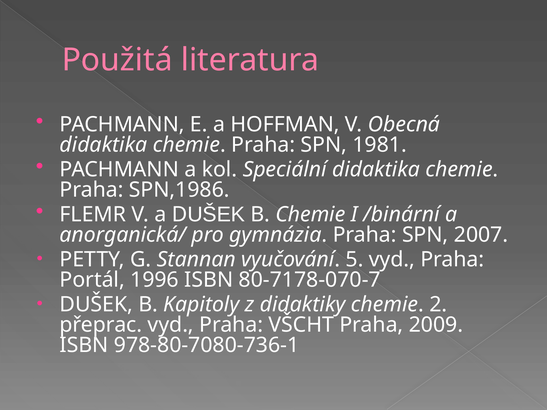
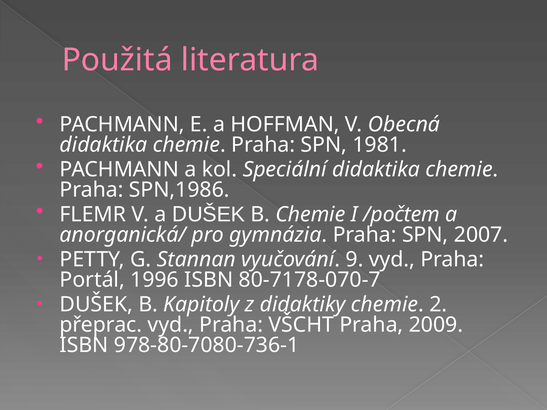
/binární: /binární -> /počtem (402, 215)
5: 5 -> 9 (354, 260)
